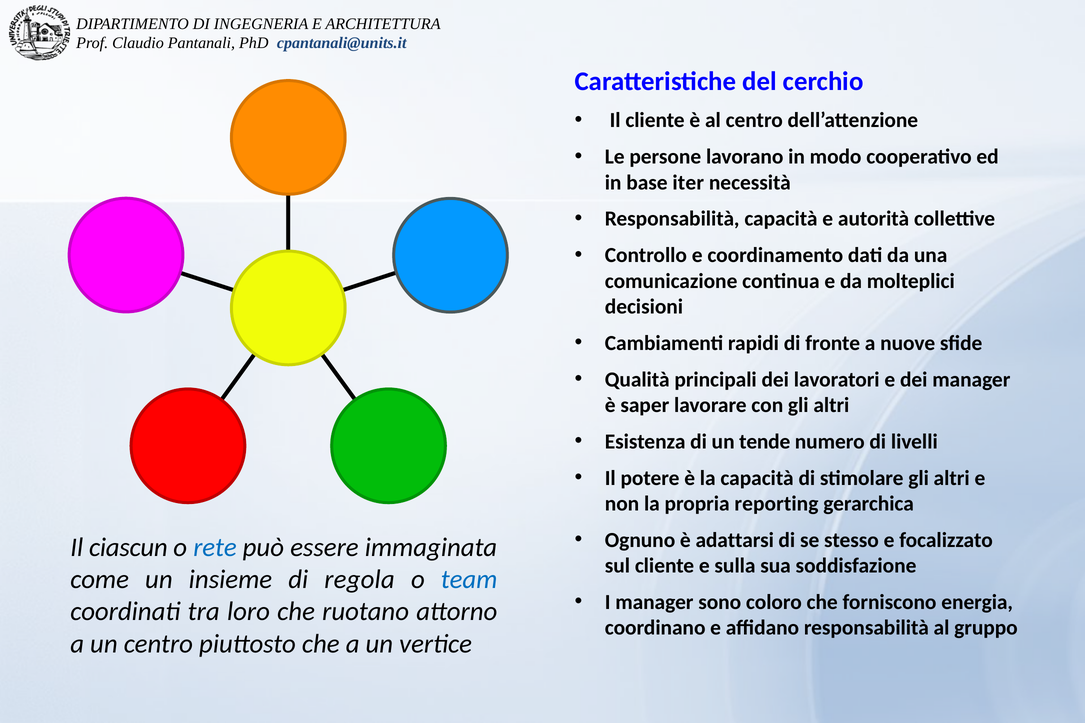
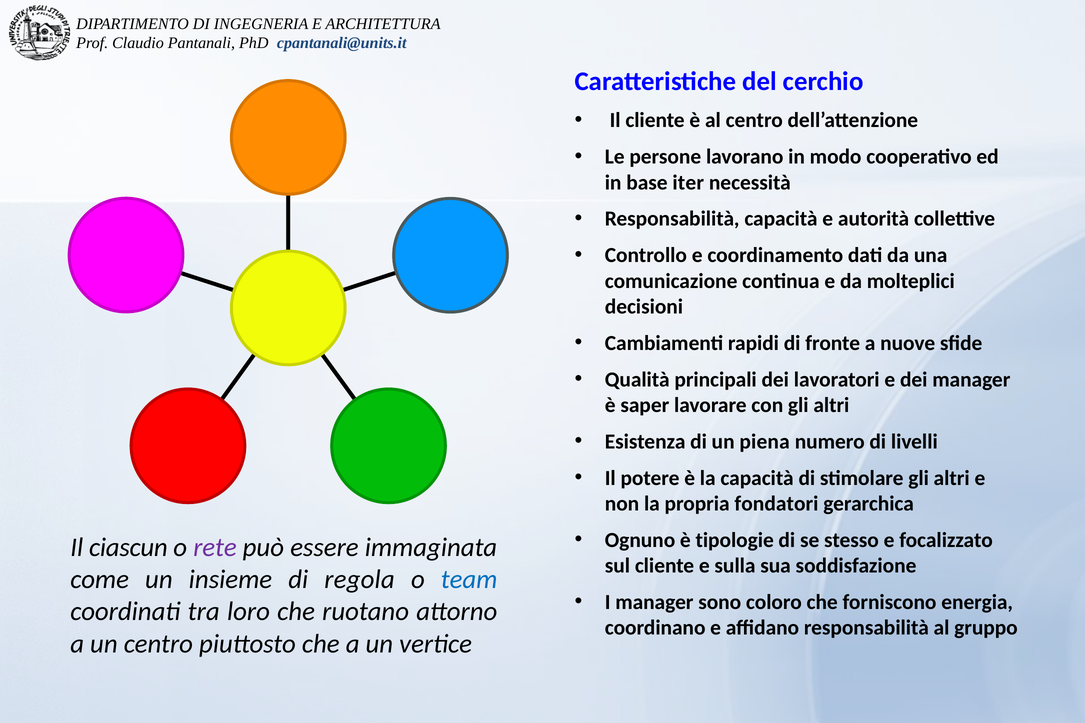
tende: tende -> piena (765, 442)
reporting: reporting -> fondatori (776, 504)
adattarsi: adattarsi -> tipologie (735, 540)
rete colour: blue -> purple (215, 548)
